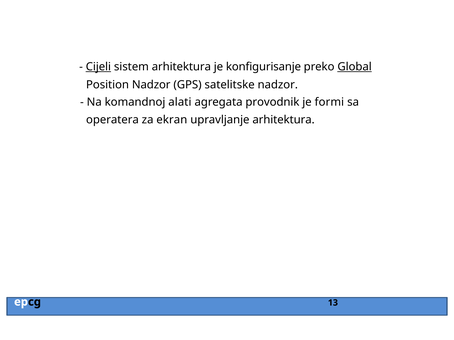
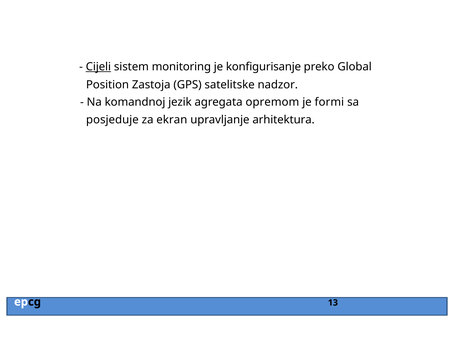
sistem arhitektura: arhitektura -> monitoring (181, 67)
Global underline: present -> none (355, 67)
Position Nadzor: Nadzor -> Zastoja (151, 85)
alati: alati -> jezik (180, 102)
provodnik: provodnik -> opremom (272, 102)
operatera: operatera -> posjeduje (112, 120)
